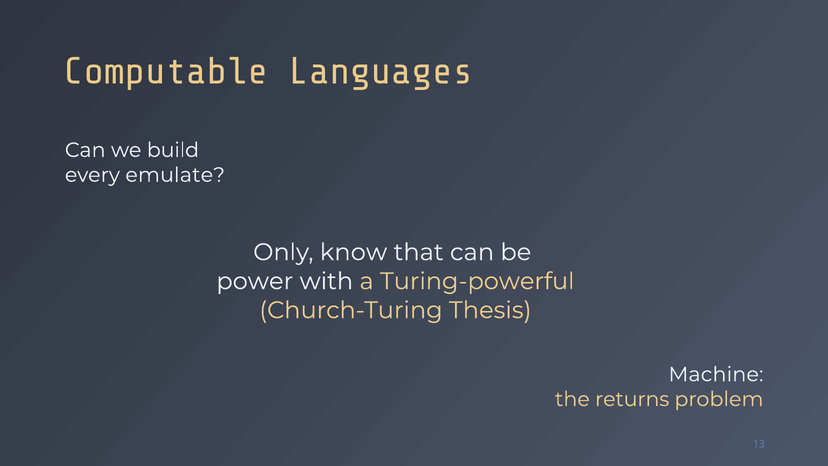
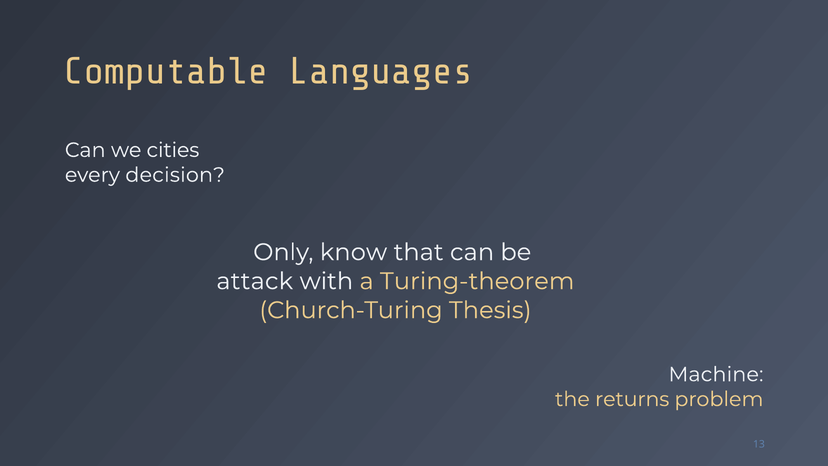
build: build -> cities (173, 150)
emulate: emulate -> decision (175, 175)
power: power -> attack (255, 281)
Turing-powerful: Turing-powerful -> Turing-theorem (477, 281)
